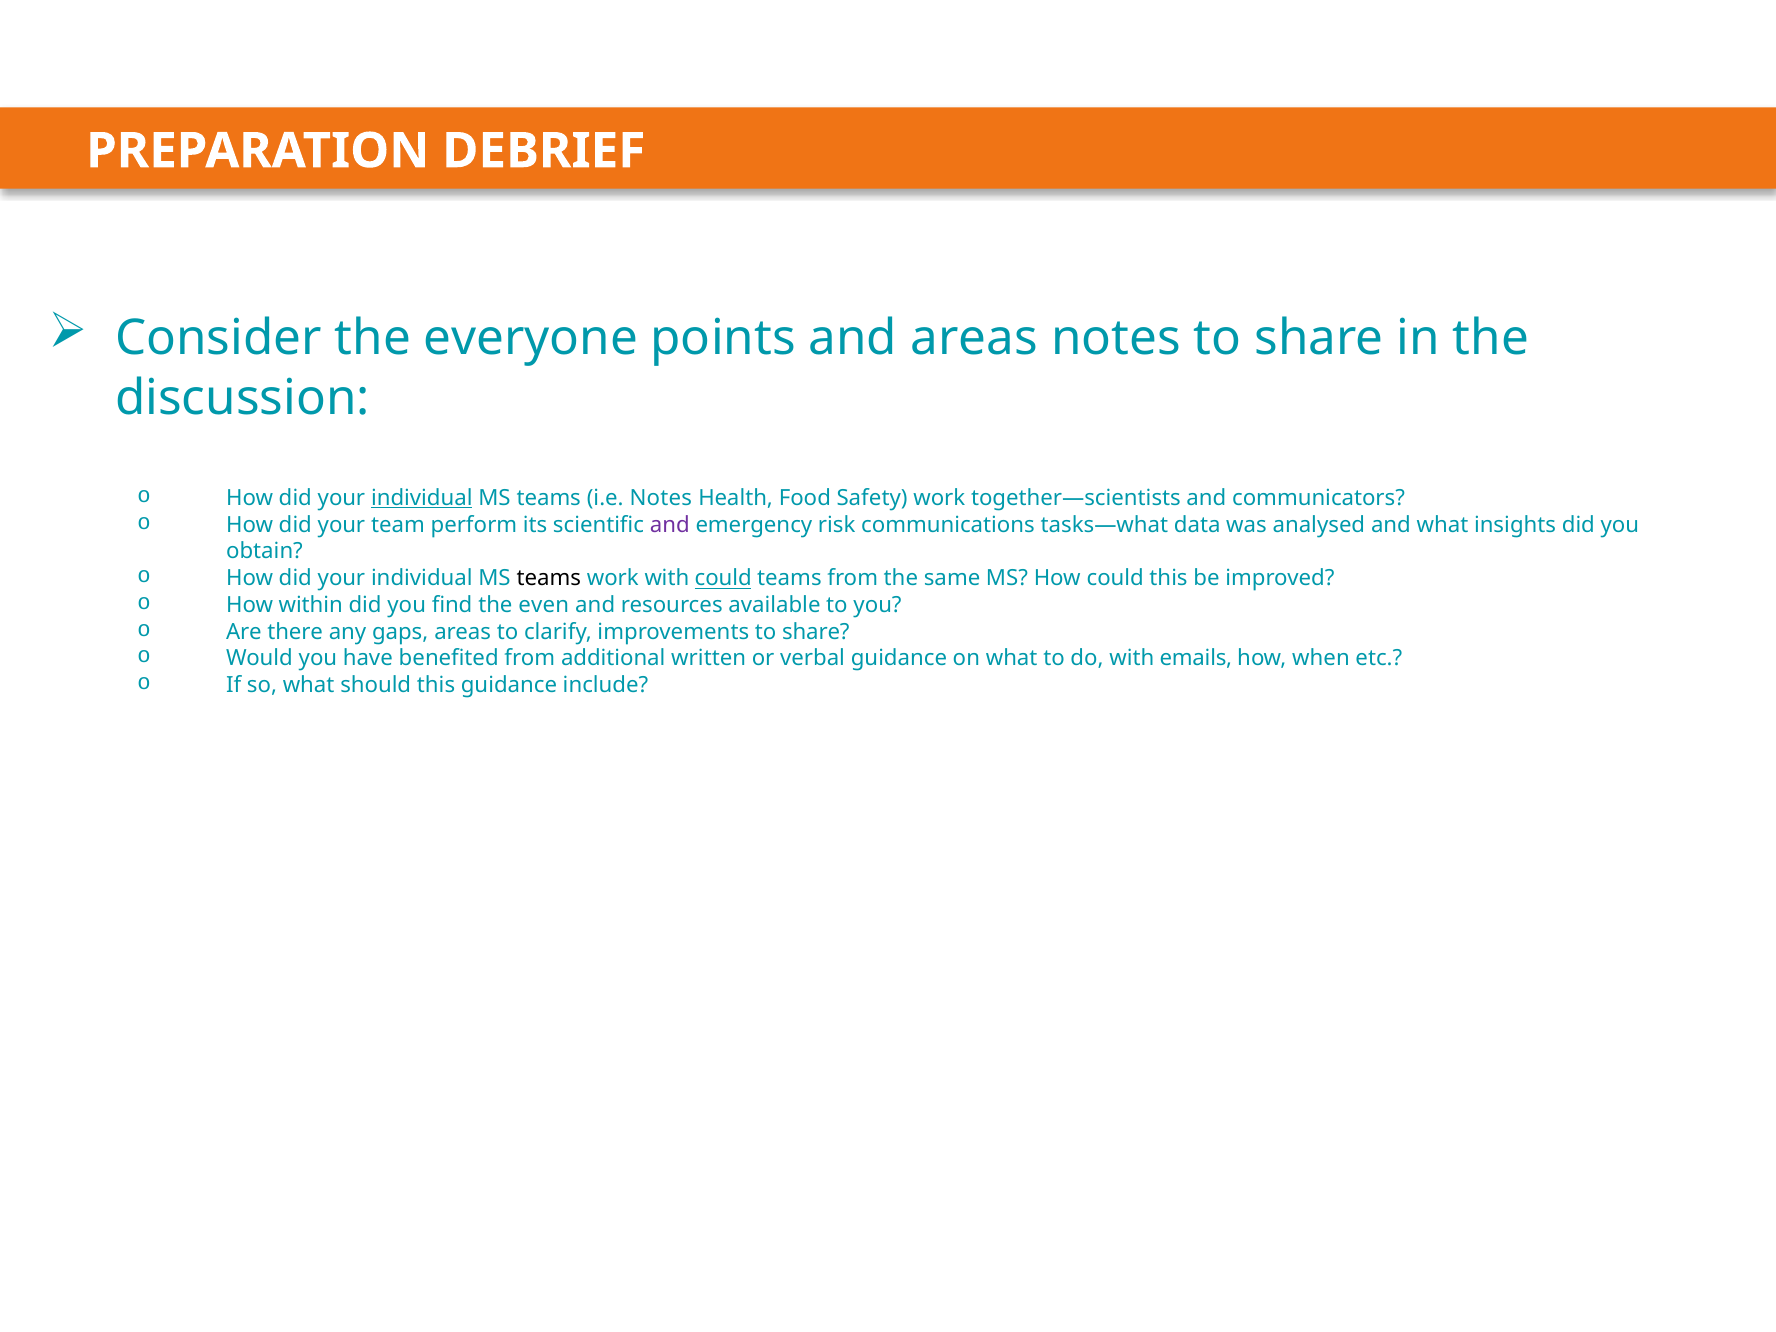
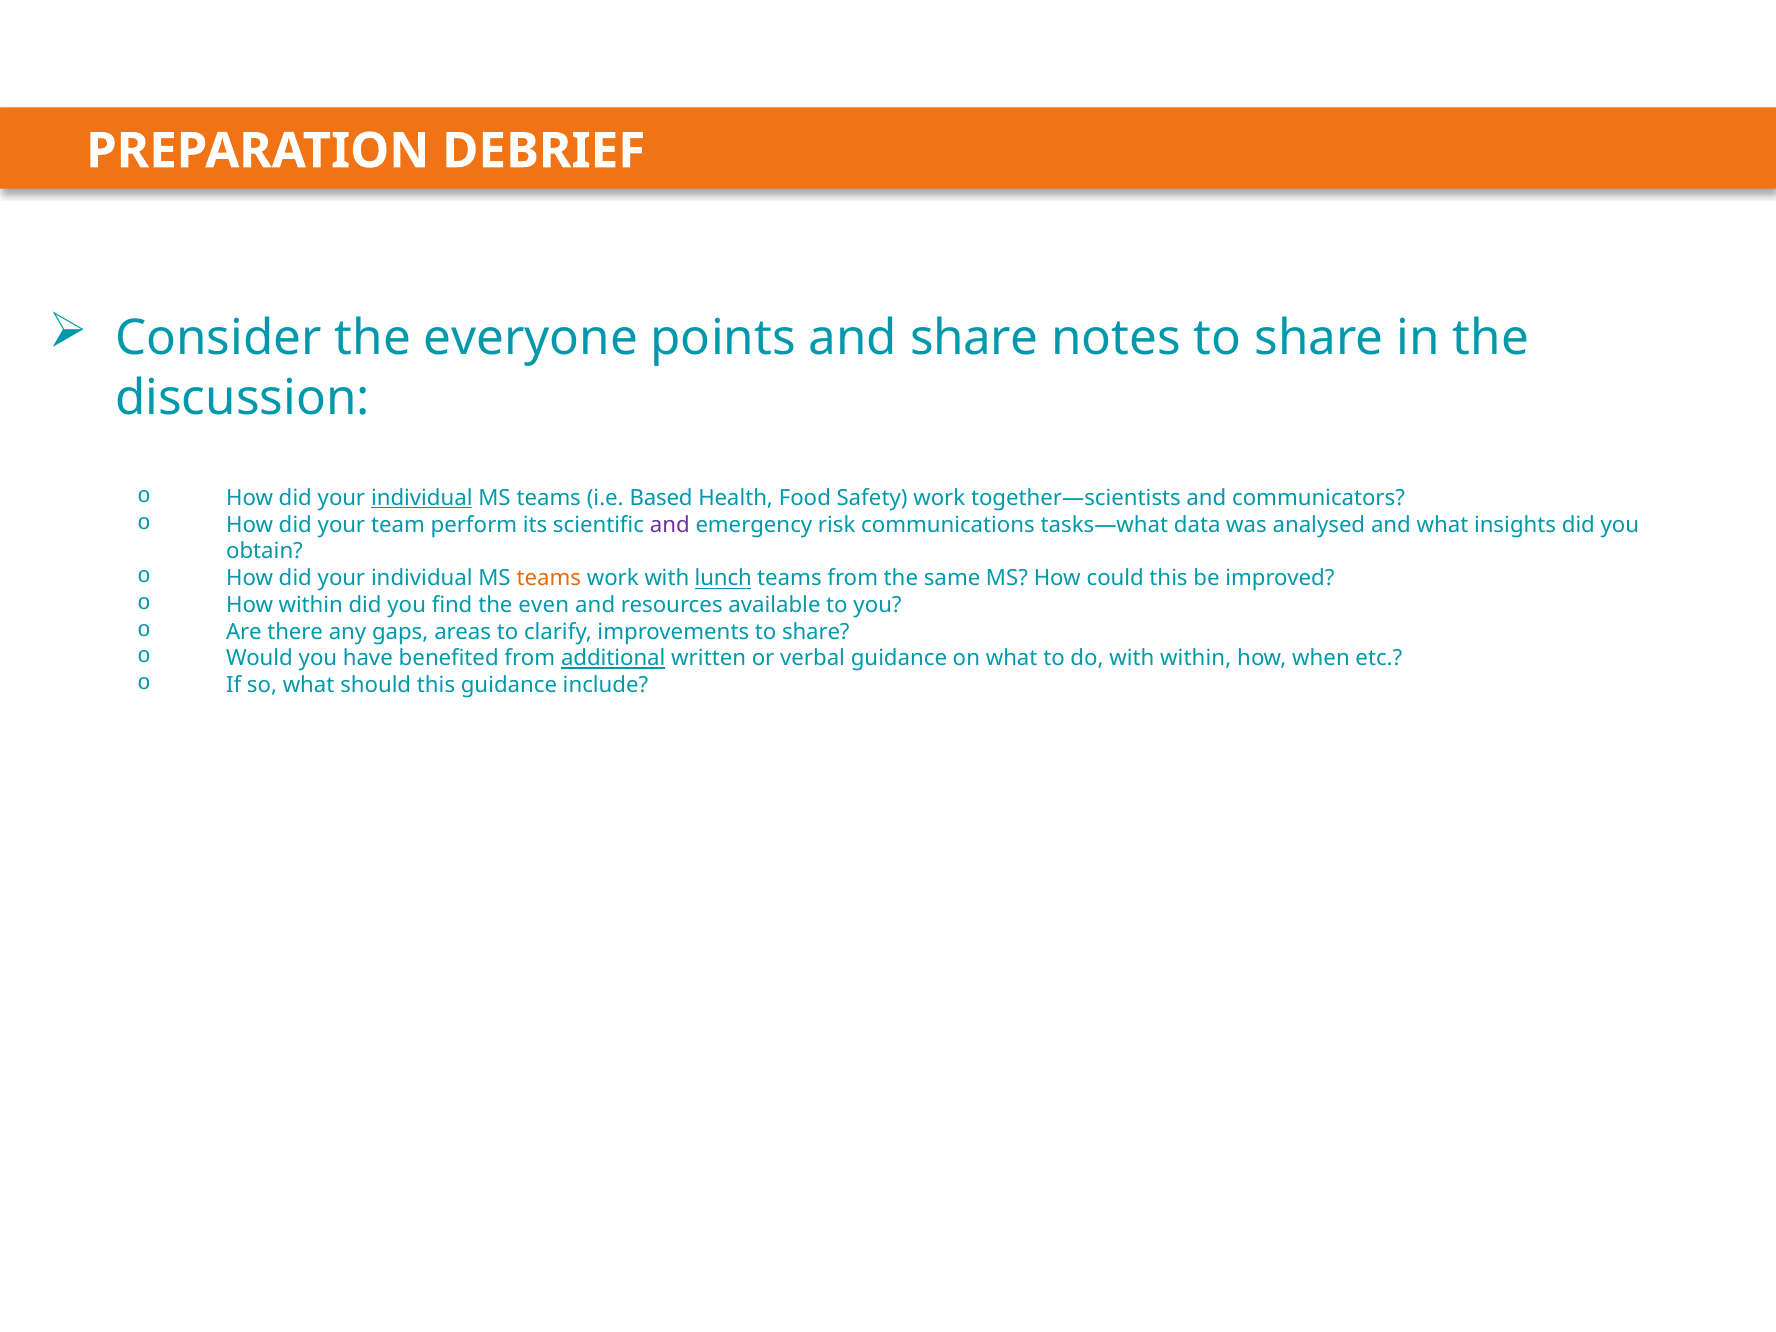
and areas: areas -> share (975, 339)
i.e Notes: Notes -> Based (661, 498)
teams colour: black -> orange (549, 578)
with could: could -> lunch (723, 578)
additional underline: none -> present (613, 658)
with emails: emails -> within (1196, 658)
